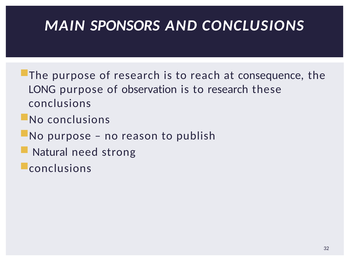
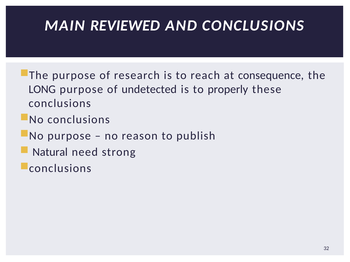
SPONSORS: SPONSORS -> REVIEWED (125, 26)
observation: observation -> undetected (149, 89)
to research: research -> properly (228, 89)
